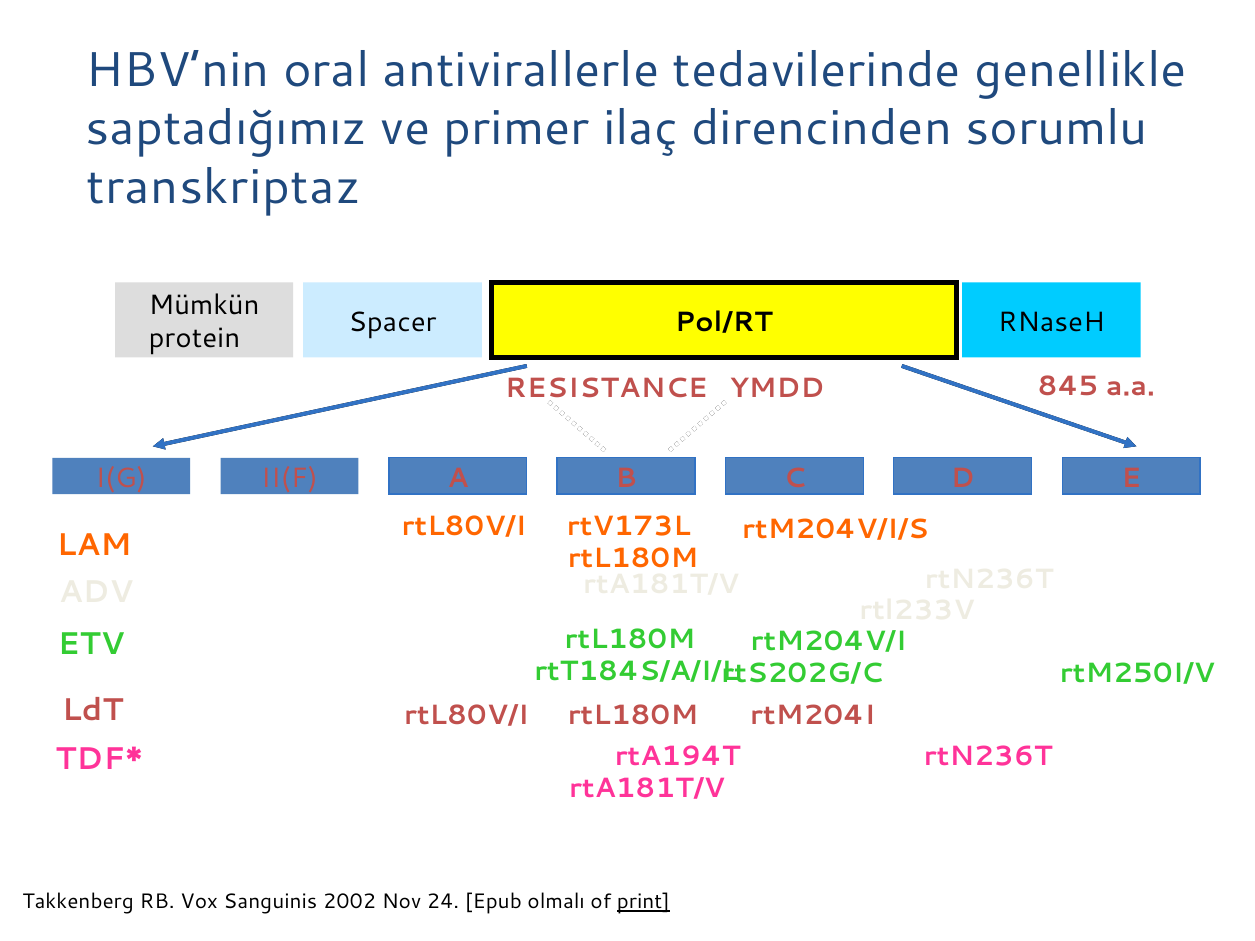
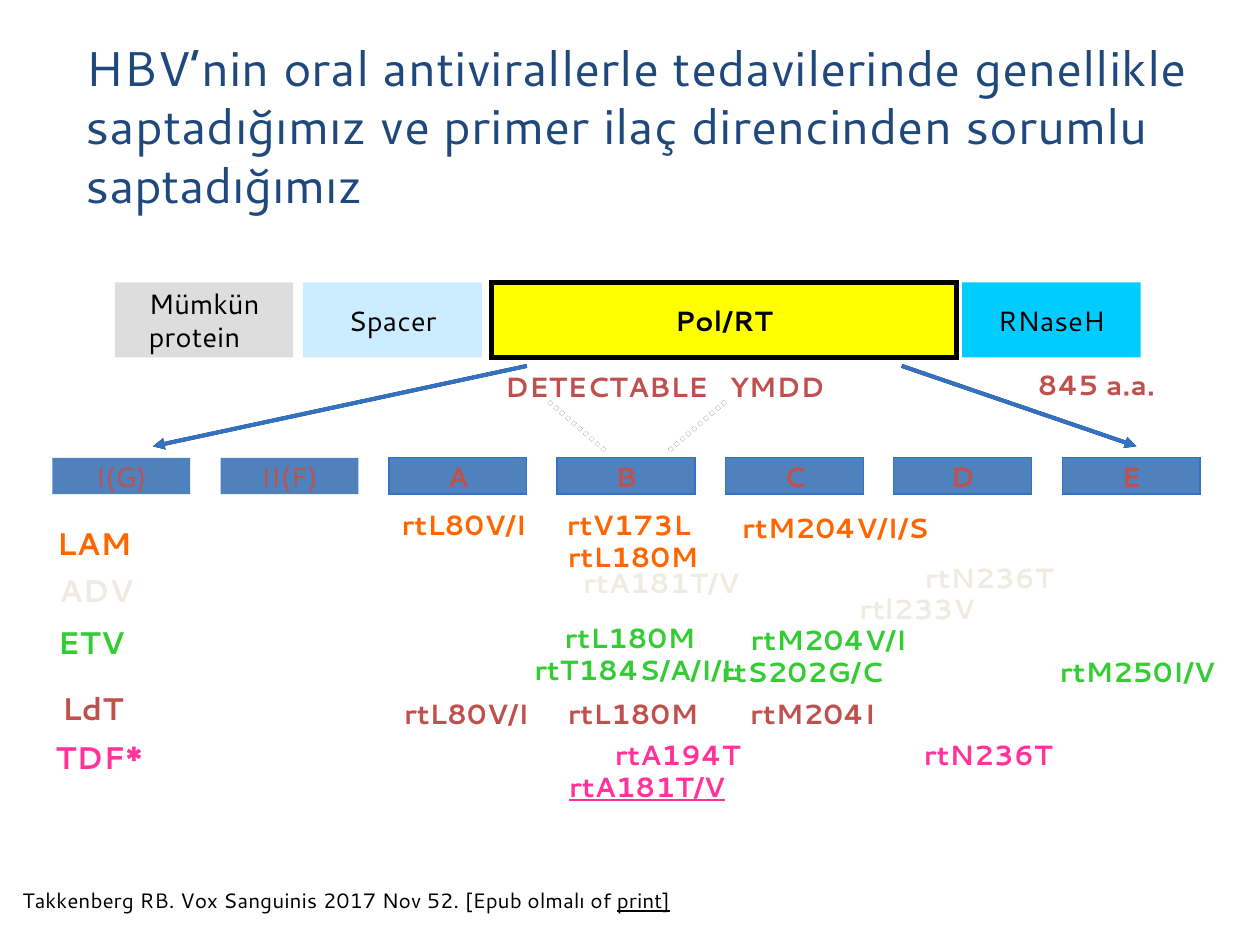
transkriptaz: transkriptaz -> saptadığımız (224, 187)
RESISTANCE: RESISTANCE -> DETECTABLE (606, 389)
rtA181T/V underline: none -> present (647, 788)
2002: 2002 -> 2017 (350, 902)
24: 24 -> 52 (443, 902)
